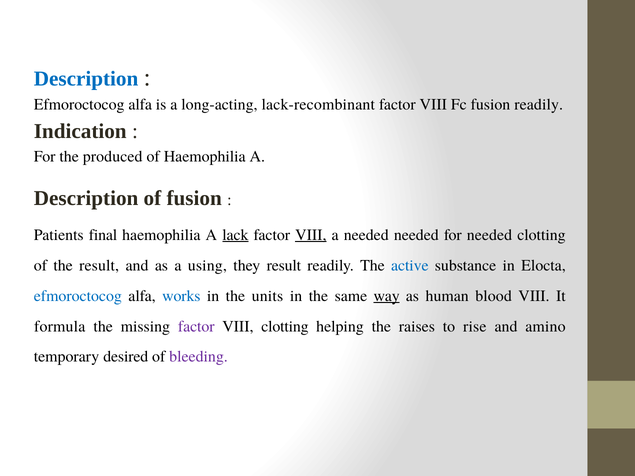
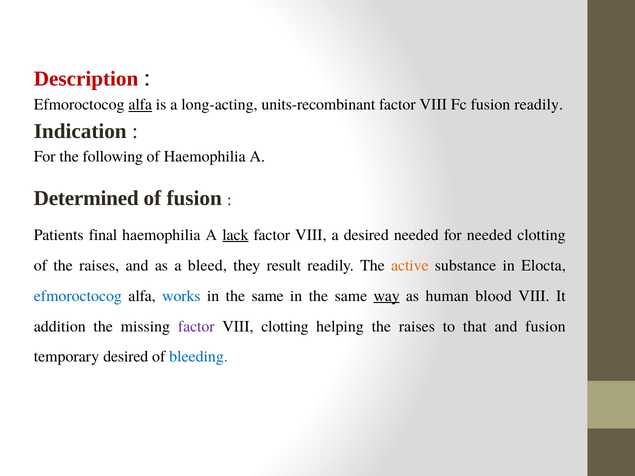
Description colour: blue -> red (86, 79)
alfa underline: none -> present (140, 105)
lack-recombinant: lack-recombinant -> units-recombinant (318, 105)
produced: produced -> following (113, 157)
Description: Description -> Determined (86, 199)
VIII underline: present -> none (311, 235)
a needed: needed -> desired (366, 235)
of the result: result -> raises (99, 265)
using: using -> bleed (207, 265)
active colour: blue -> orange (410, 265)
units: units -> same (268, 296)
formula: formula -> addition (60, 326)
rise: rise -> that (475, 326)
and amino: amino -> fusion (545, 326)
bleeding colour: purple -> blue (199, 357)
